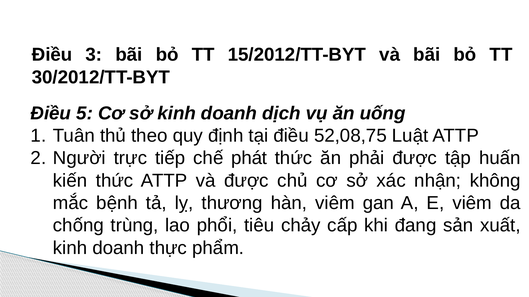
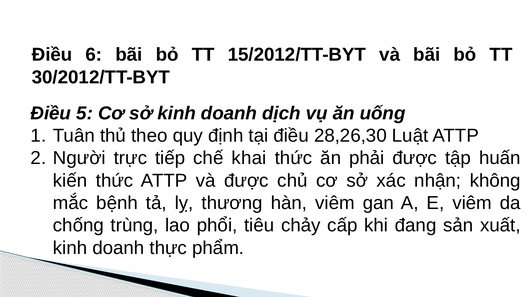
3: 3 -> 6 (94, 55)
52,08,75: 52,08,75 -> 28,26,30 (350, 136)
phát: phát -> khai (249, 158)
